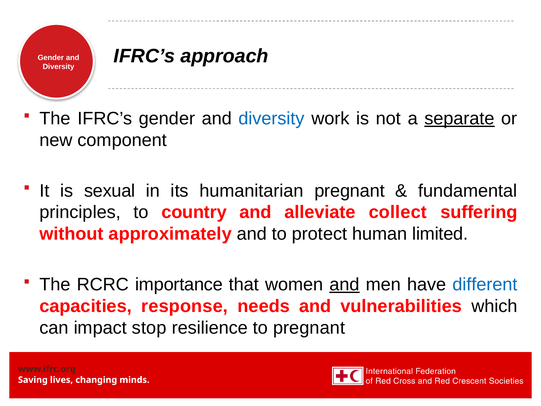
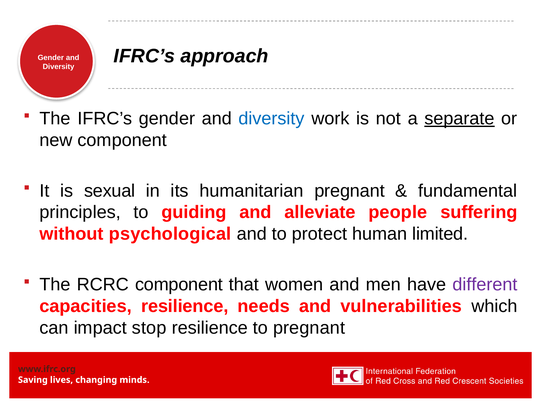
country: country -> guiding (194, 212)
collect: collect -> people (398, 212)
approximately: approximately -> psychological (170, 234)
RCRC importance: importance -> component (179, 284)
and underline: present -> none (345, 284)
different colour: blue -> purple (485, 284)
capacities response: response -> resilience (185, 306)
